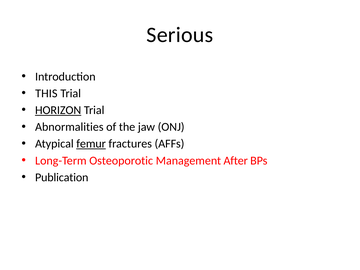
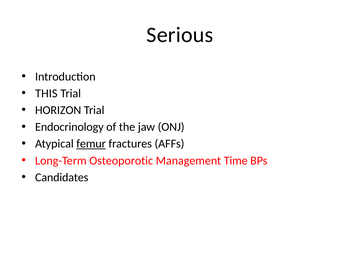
HORIZON underline: present -> none (58, 110)
Abnormalities: Abnormalities -> Endocrinology (69, 127)
After: After -> Time (236, 161)
Publication: Publication -> Candidates (62, 177)
